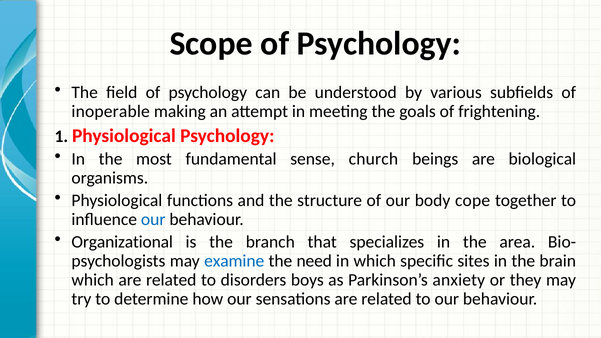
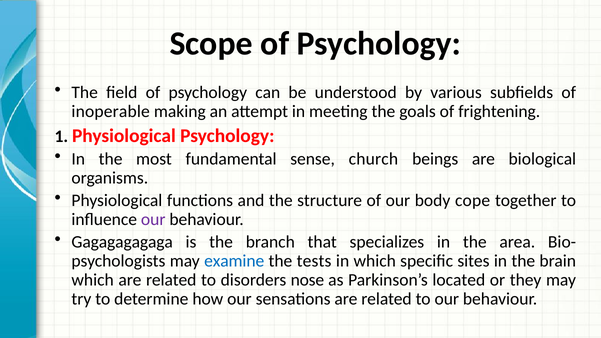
our colour: blue -> purple (153, 219)
Organizational: Organizational -> Gagagagagaga (122, 242)
need: need -> tests (314, 261)
boys: boys -> nose (307, 280)
anxiety: anxiety -> located (459, 280)
